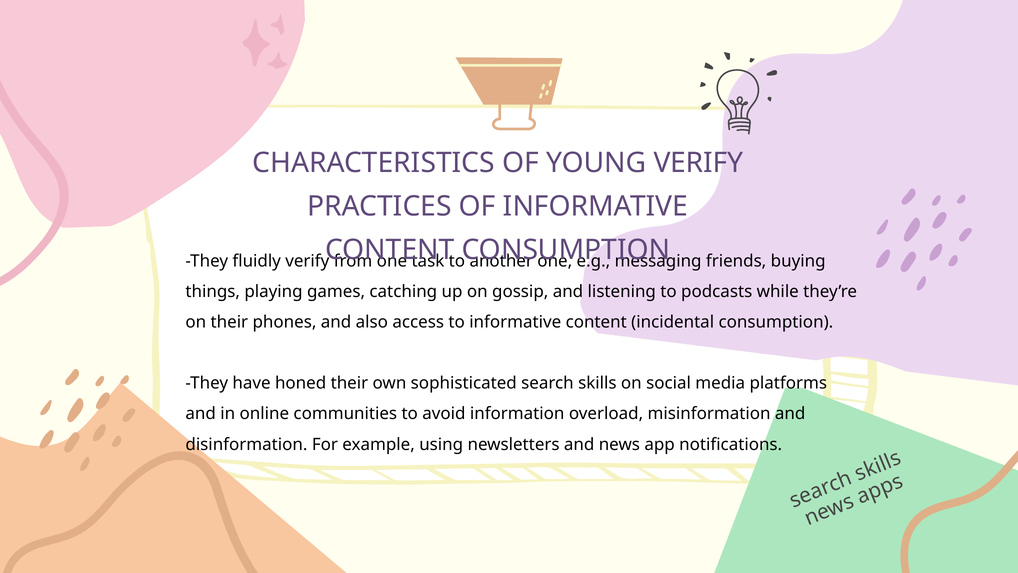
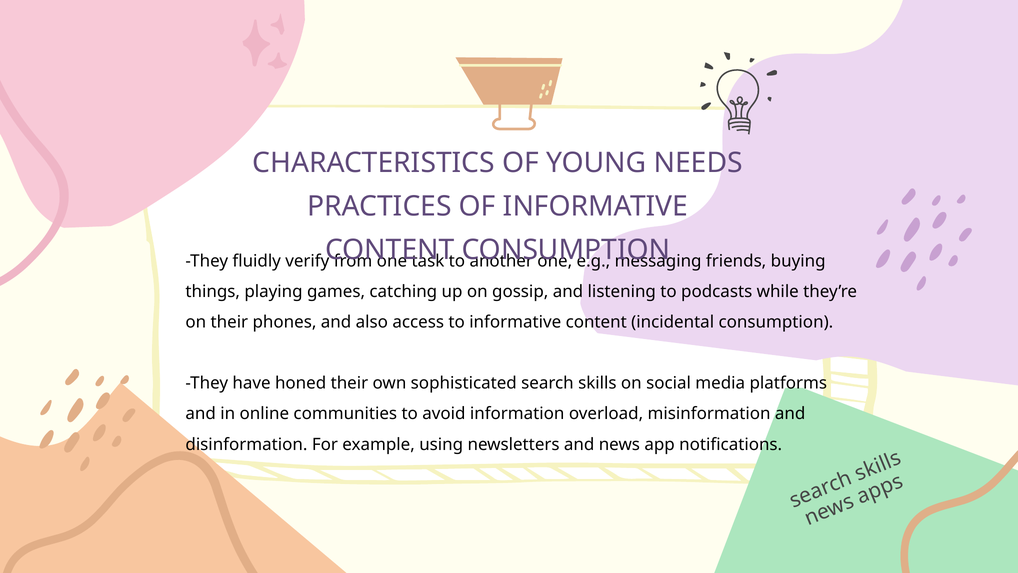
YOUNG VERIFY: VERIFY -> NEEDS (698, 163)
